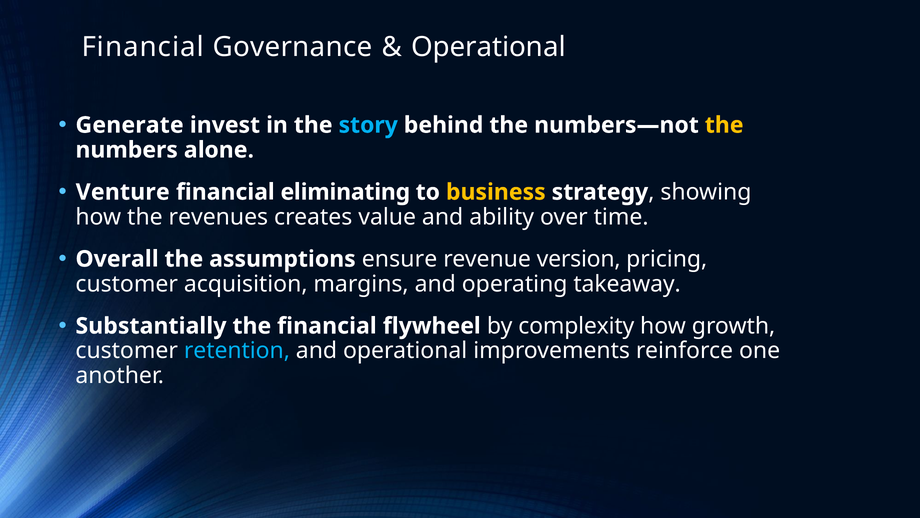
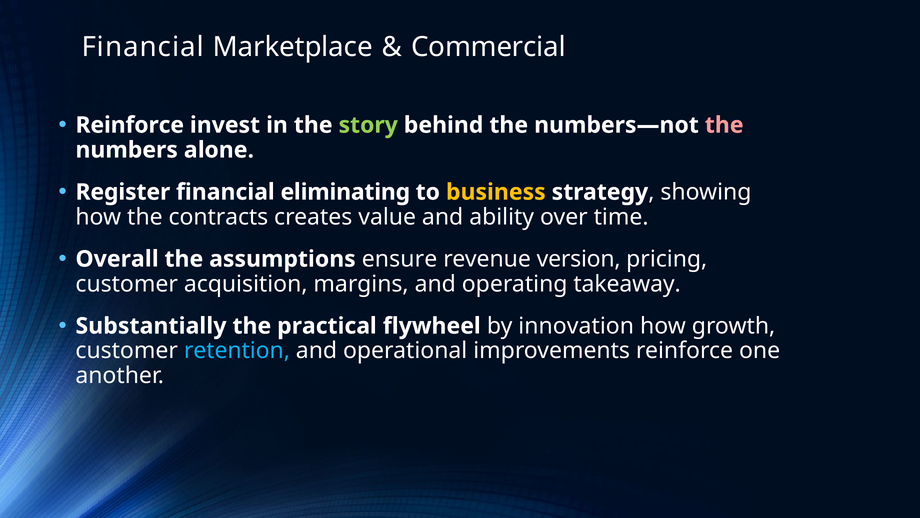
Governance: Governance -> Marketplace (293, 47)
Operational: Operational -> Commercial (488, 47)
Generate: Generate -> Reinforce (130, 125)
story colour: light blue -> light green (368, 125)
the colour: yellow -> pink (724, 125)
Venture: Venture -> Register (123, 192)
revenues: revenues -> contracts (218, 217)
the financial: financial -> practical (327, 326)
complexity: complexity -> innovation (576, 326)
